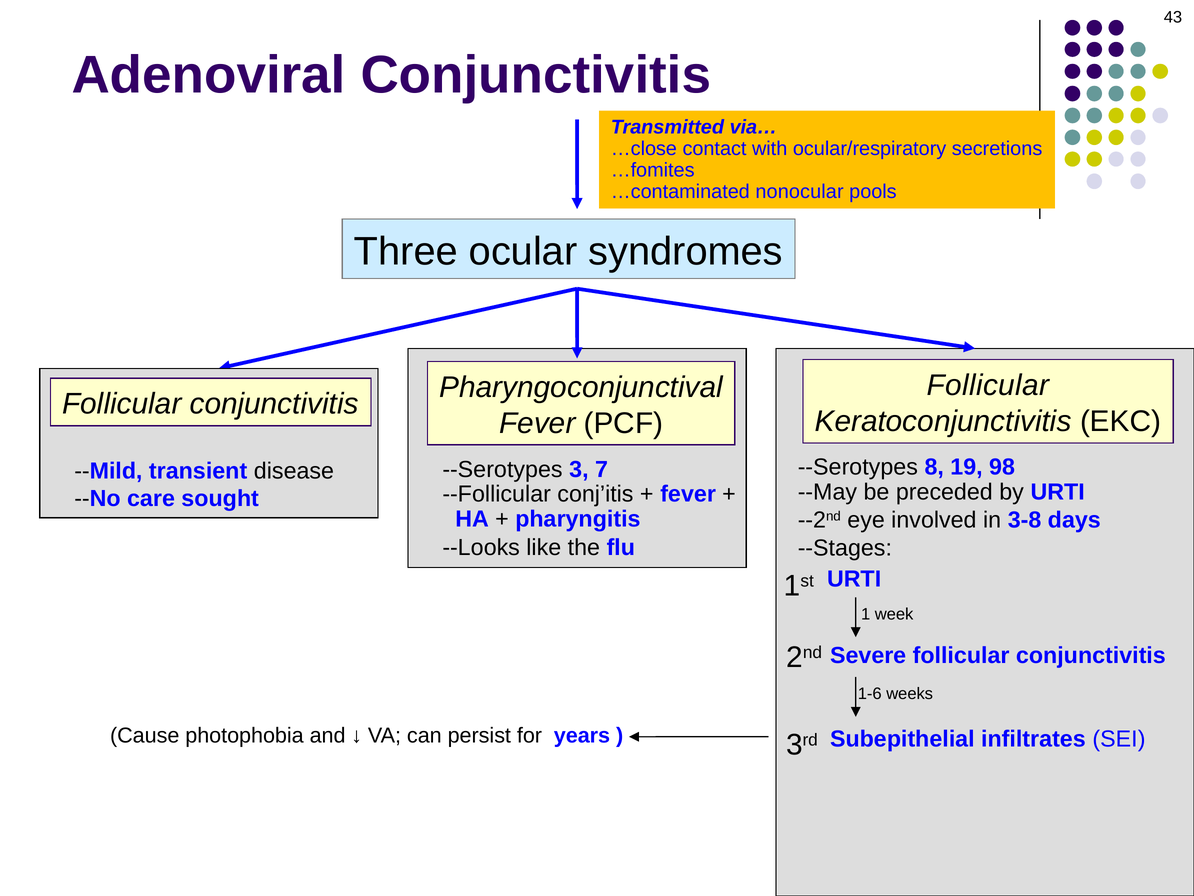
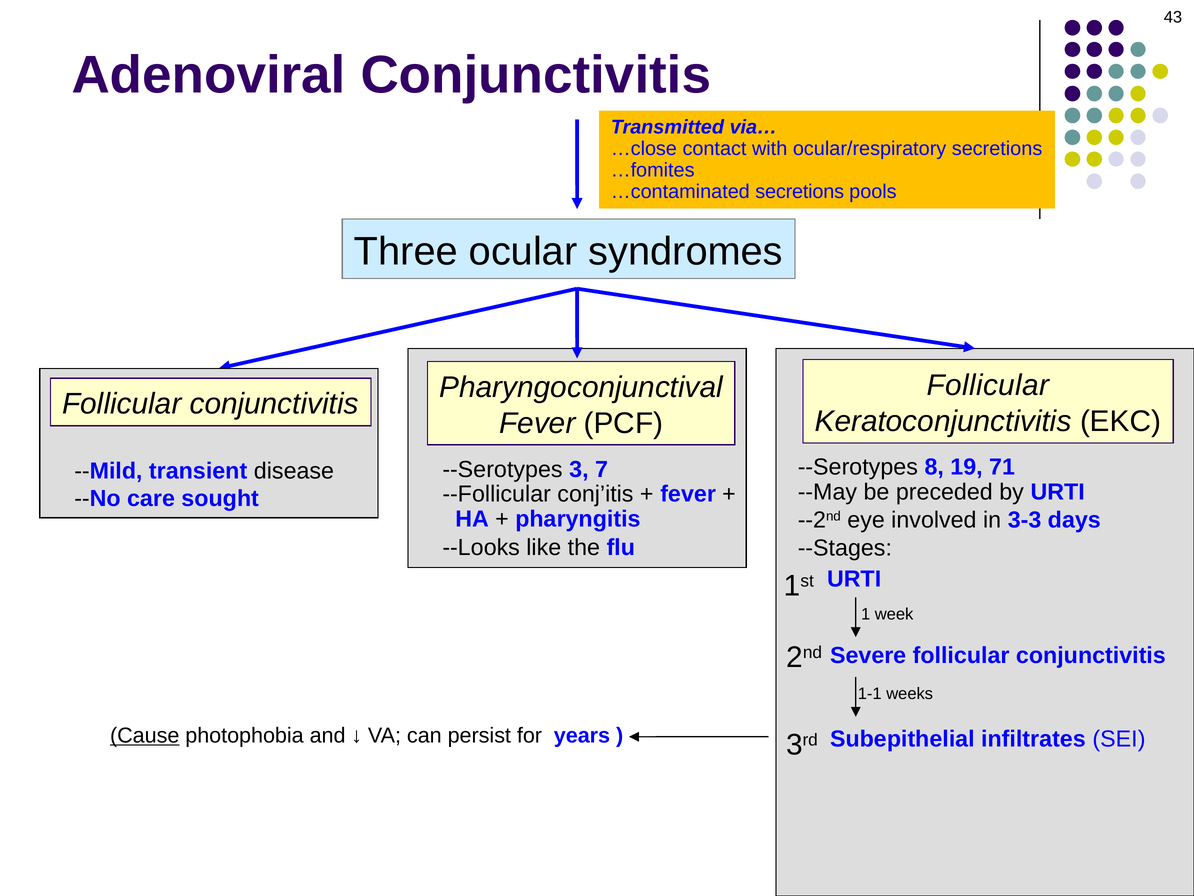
…contaminated nonocular: nonocular -> secretions (800, 192)
98: 98 -> 71 (1002, 467)
3-8: 3-8 -> 3-3 (1025, 520)
1-6: 1-6 -> 1-1 (870, 694)
Cause underline: none -> present (145, 735)
